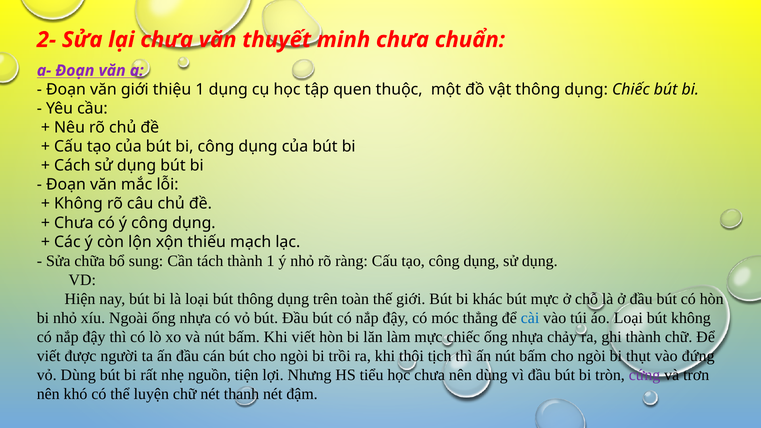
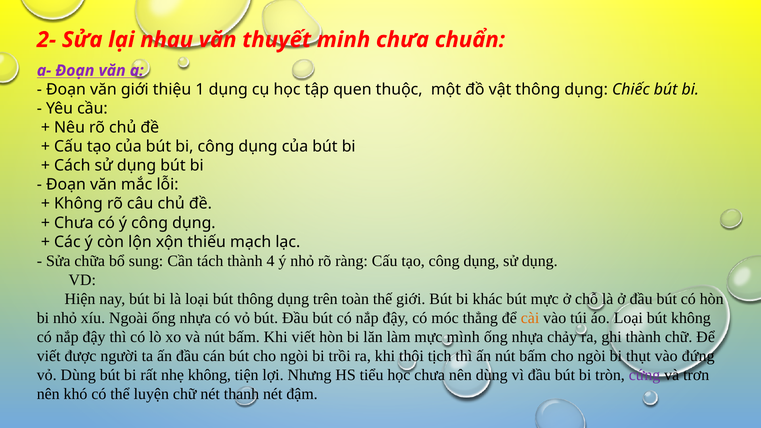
lại chưa: chưa -> nhau (167, 40)
thành 1: 1 -> 4 (270, 261)
cài colour: blue -> orange (530, 318)
mực chiếc: chiếc -> mình (463, 337)
nhẹ nguồn: nguồn -> không (209, 375)
